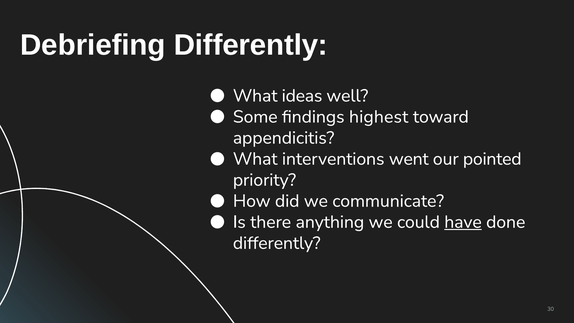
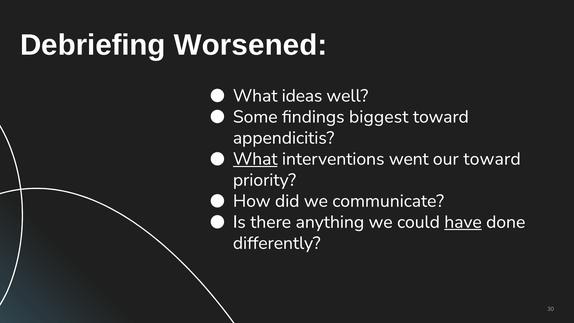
Debriefing Differently: Differently -> Worsened (251, 45)
highest: highest -> biggest (379, 117)
What underline: none -> present (255, 159)
our pointed: pointed -> toward (492, 159)
